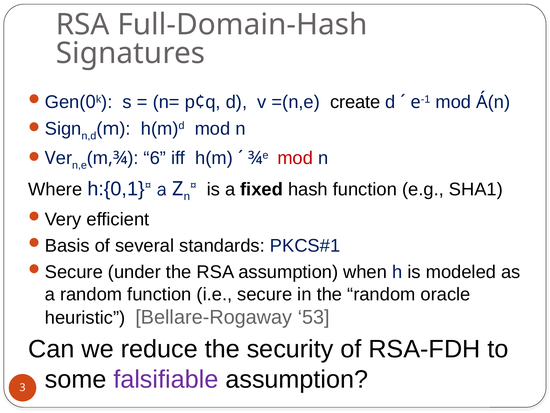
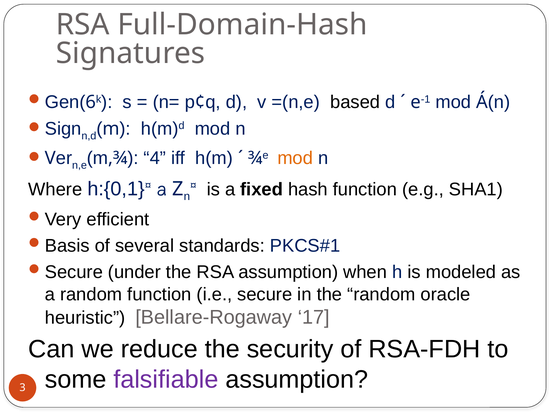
0: 0 -> 6 (91, 102)
create: create -> based (355, 102)
6: 6 -> 4 (155, 158)
mod colour: red -> orange (295, 158)
53: 53 -> 17 (314, 317)
